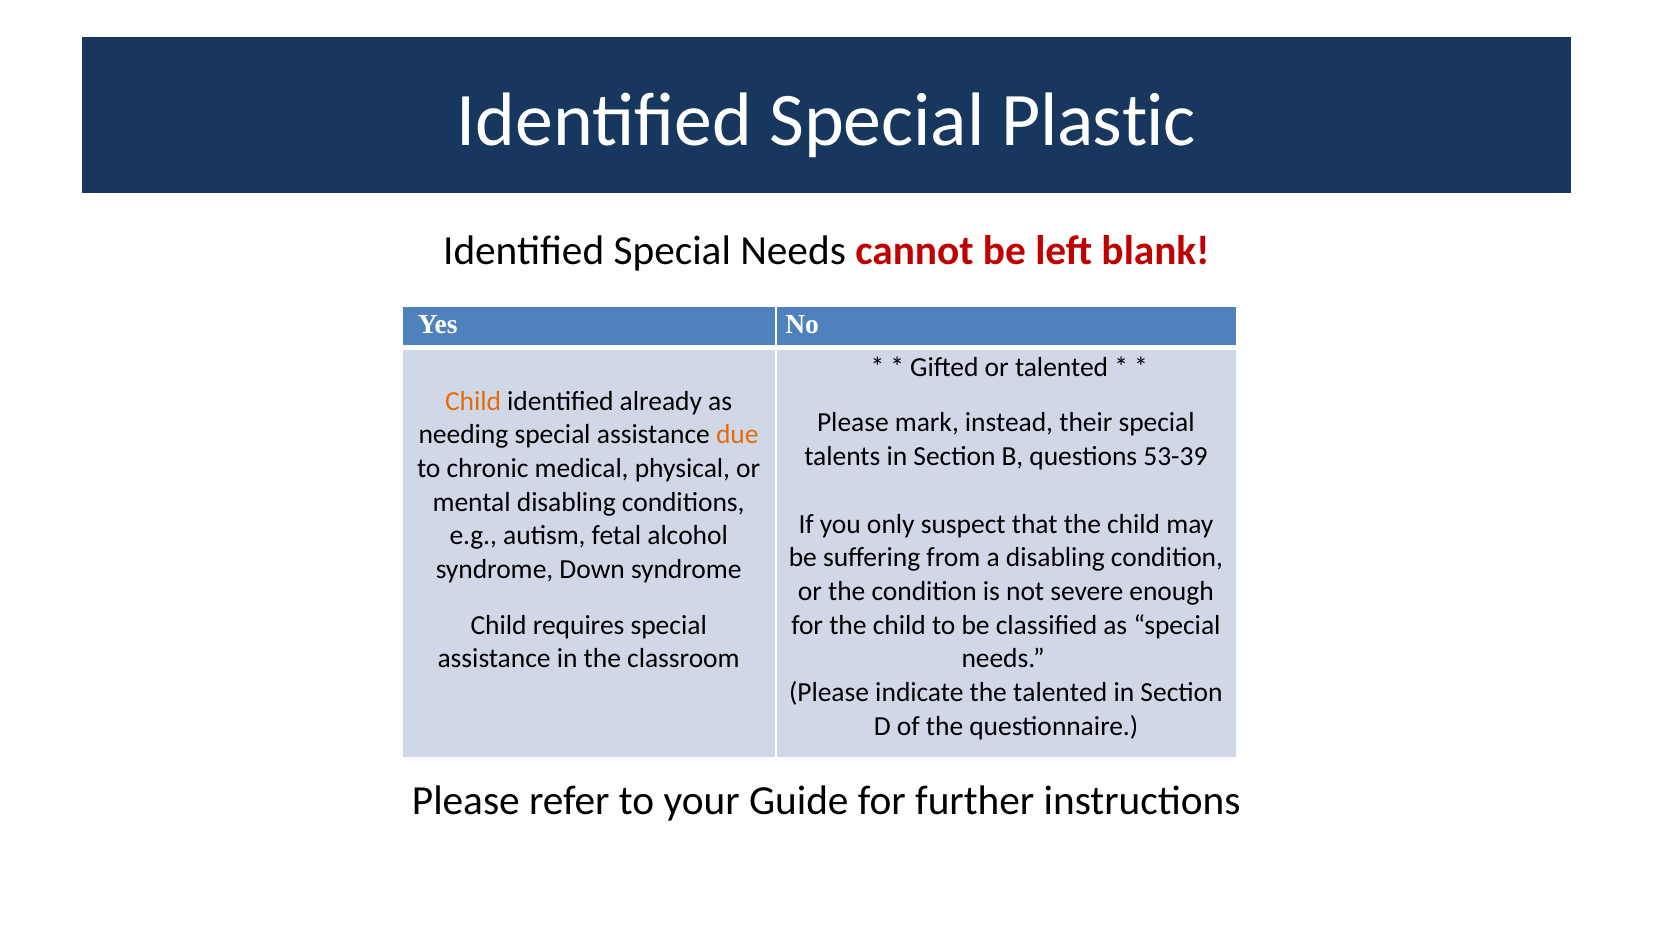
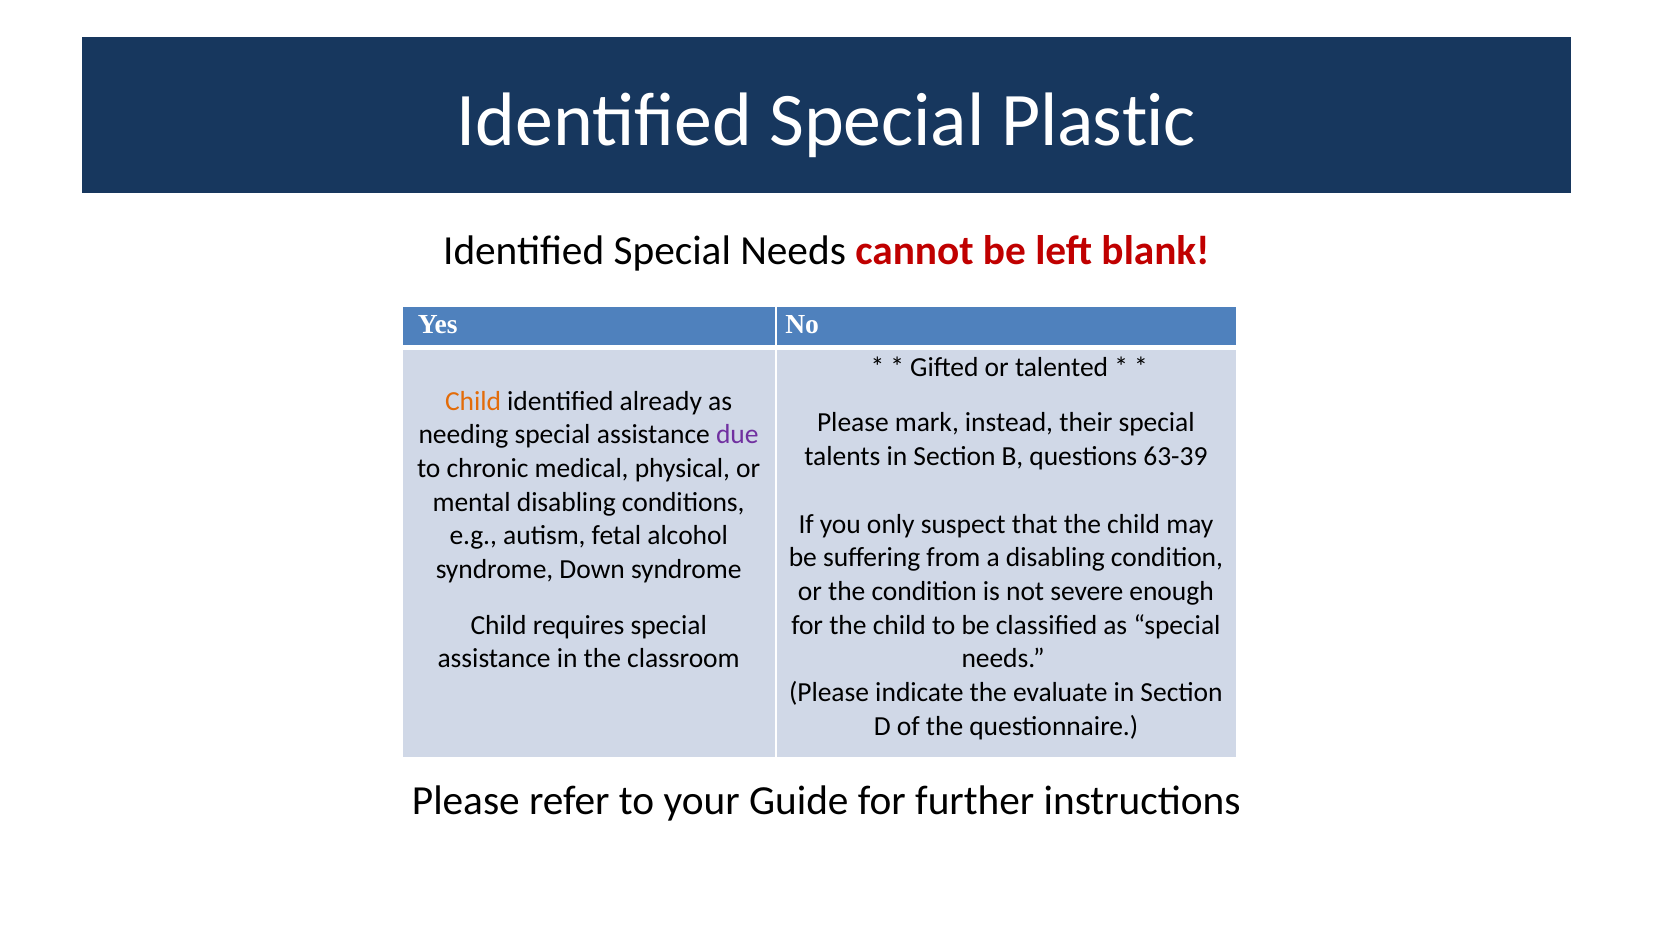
due colour: orange -> purple (737, 435)
53-39: 53-39 -> 63-39 (1175, 456)
the talented: talented -> evaluate (1060, 692)
